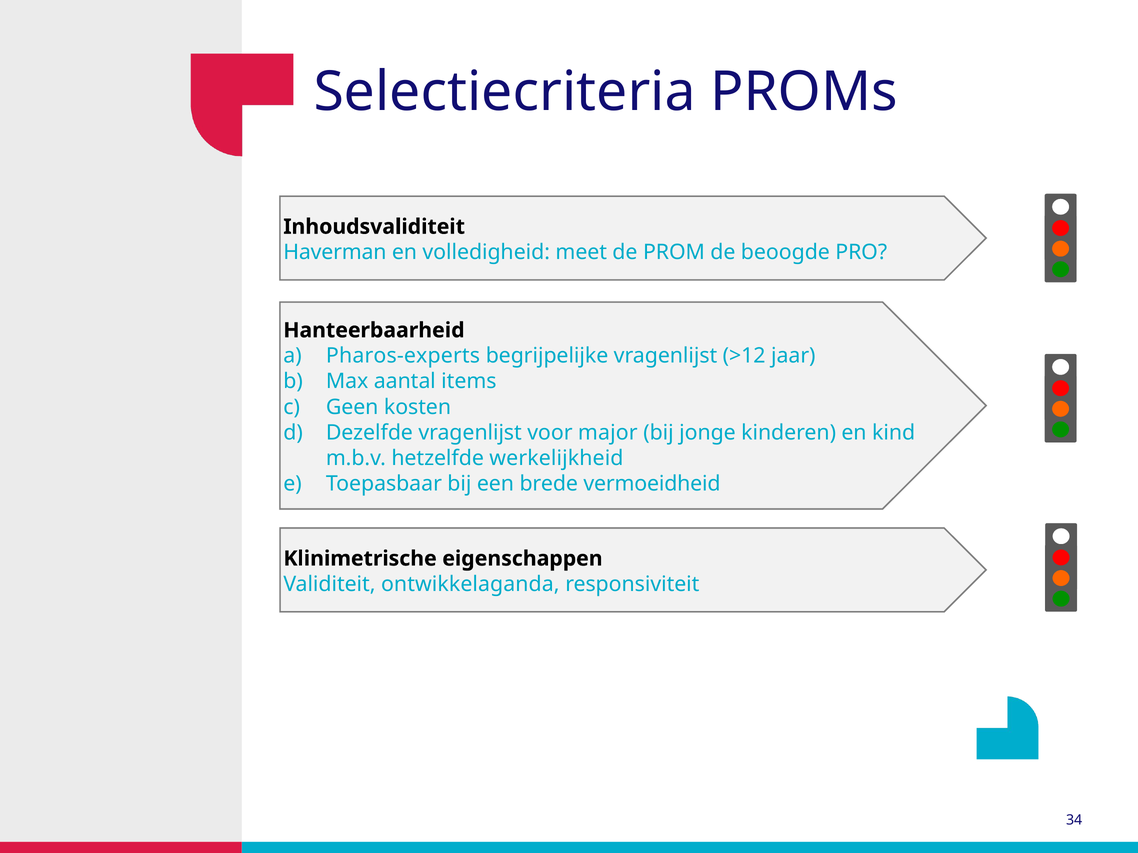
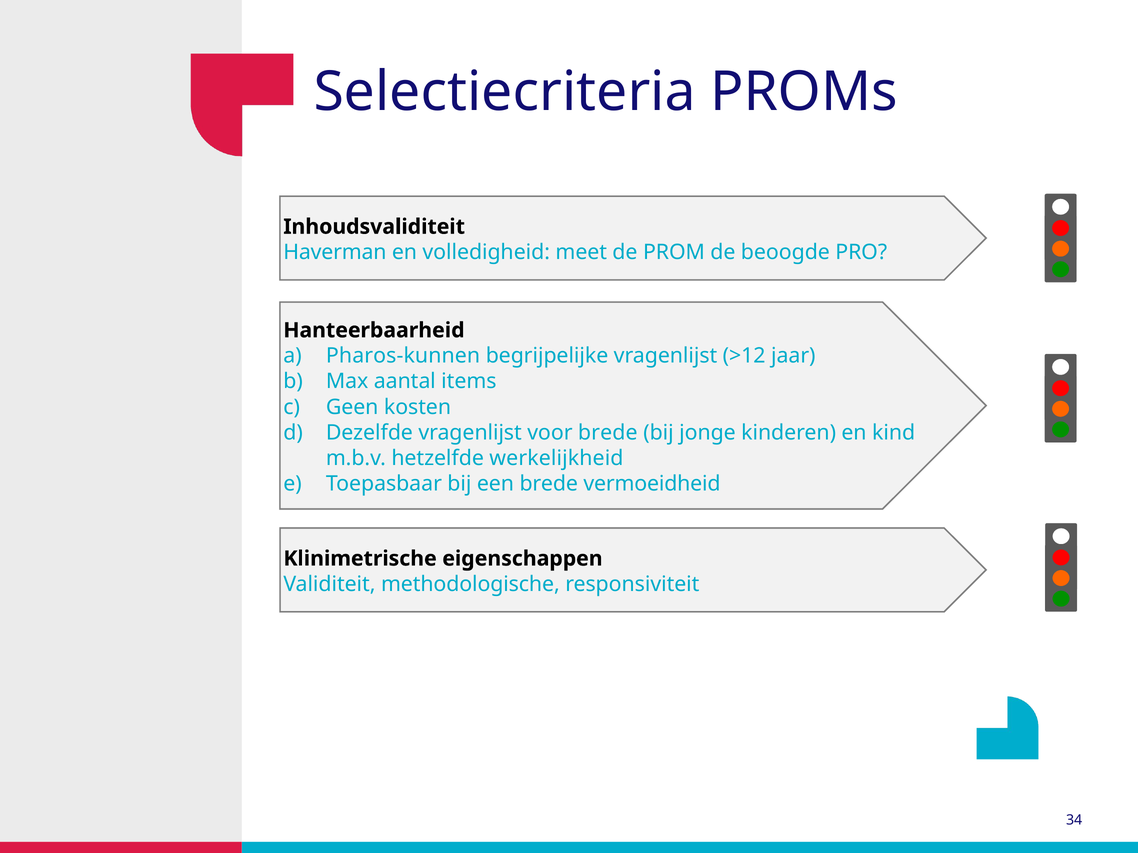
Pharos-experts: Pharos-experts -> Pharos-kunnen (403, 356)
voor major: major -> brede (608, 433)
ontwikkelaganda: ontwikkelaganda -> methodologische (470, 584)
